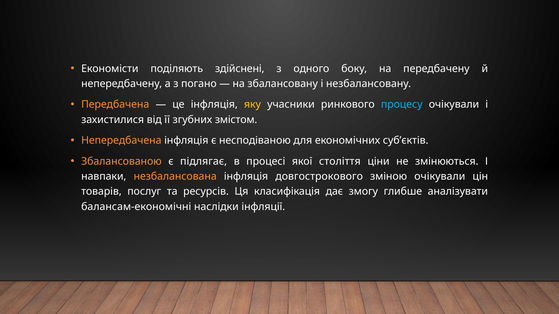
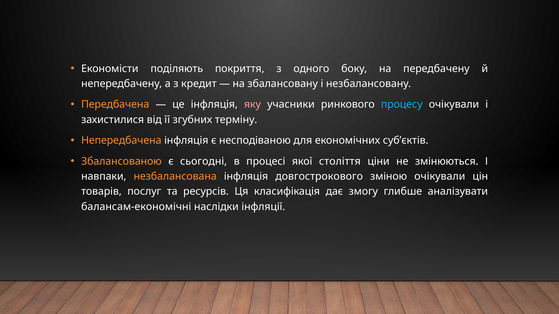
здійснені: здійснені -> покриття (240, 69)
погано: погано -> кредит (199, 84)
яку colour: yellow -> pink (252, 105)
змістом: змістом -> терміну (236, 120)
підлягає: підлягає -> сьогодні (204, 162)
